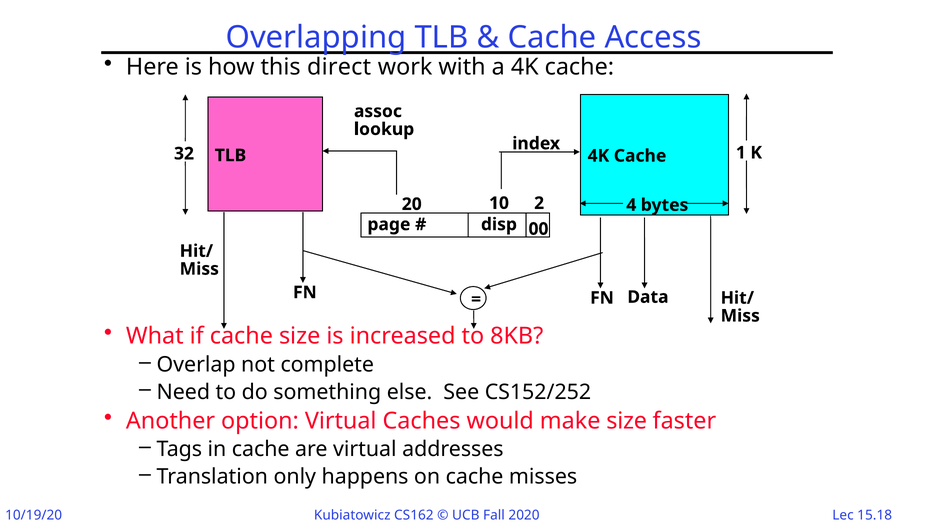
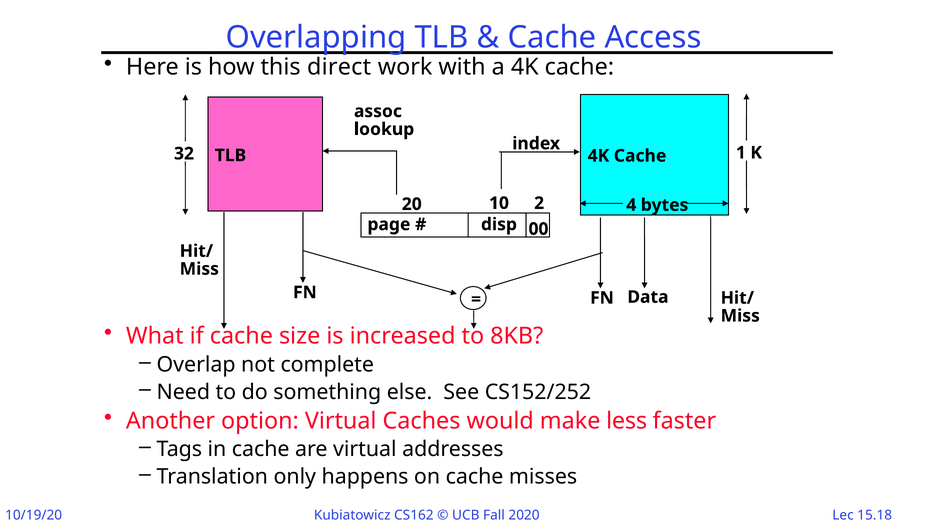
make size: size -> less (627, 420)
